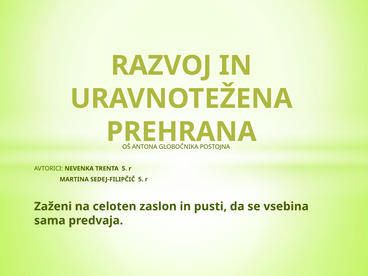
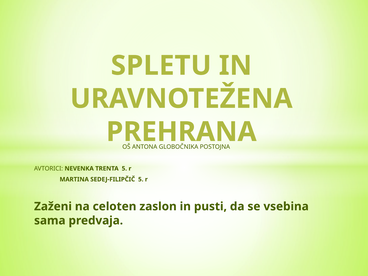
RAZVOJ: RAZVOJ -> SPLETU (161, 66)
